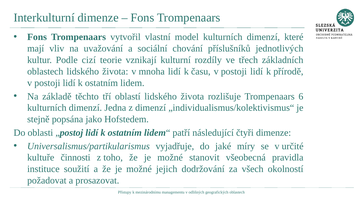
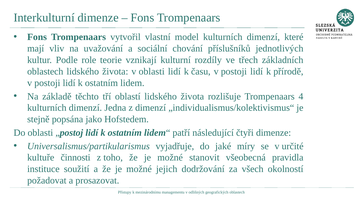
cizí: cizí -> role (89, 60)
v mnoha: mnoha -> oblasti (152, 72)
6: 6 -> 4 (301, 96)
